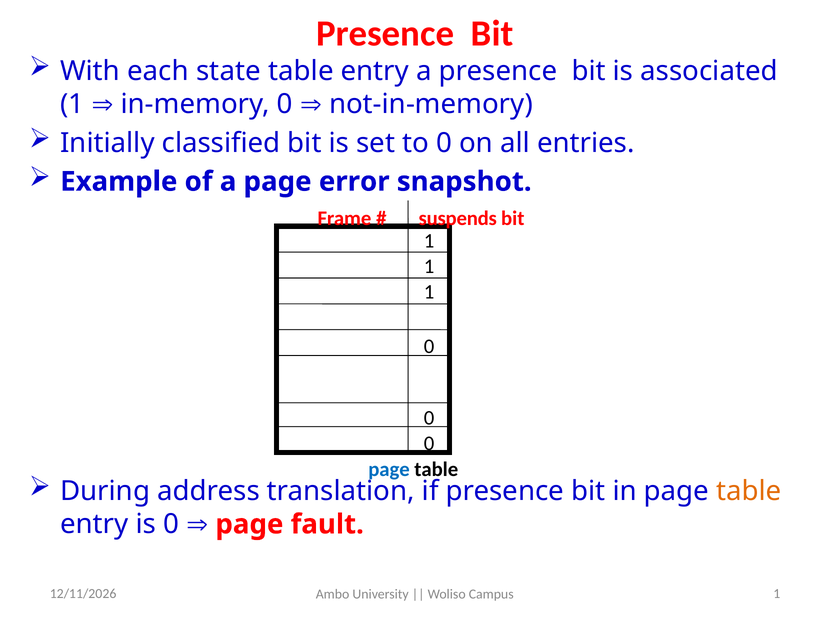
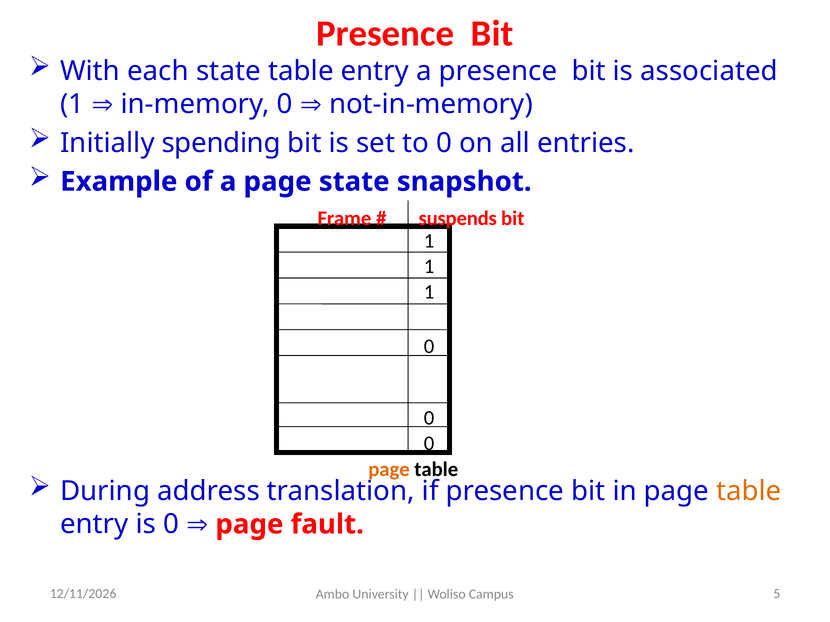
classified: classified -> spending (221, 143)
page error: error -> state (354, 182)
page colour: blue -> orange (389, 470)
1: 1 -> 5 (777, 594)
